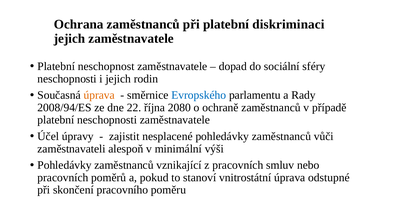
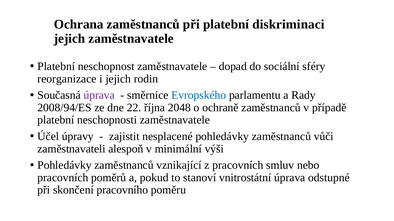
neschopnosti: neschopnosti -> reorganizace (67, 79)
úprava colour: orange -> purple (99, 95)
2080: 2080 -> 2048 (179, 108)
